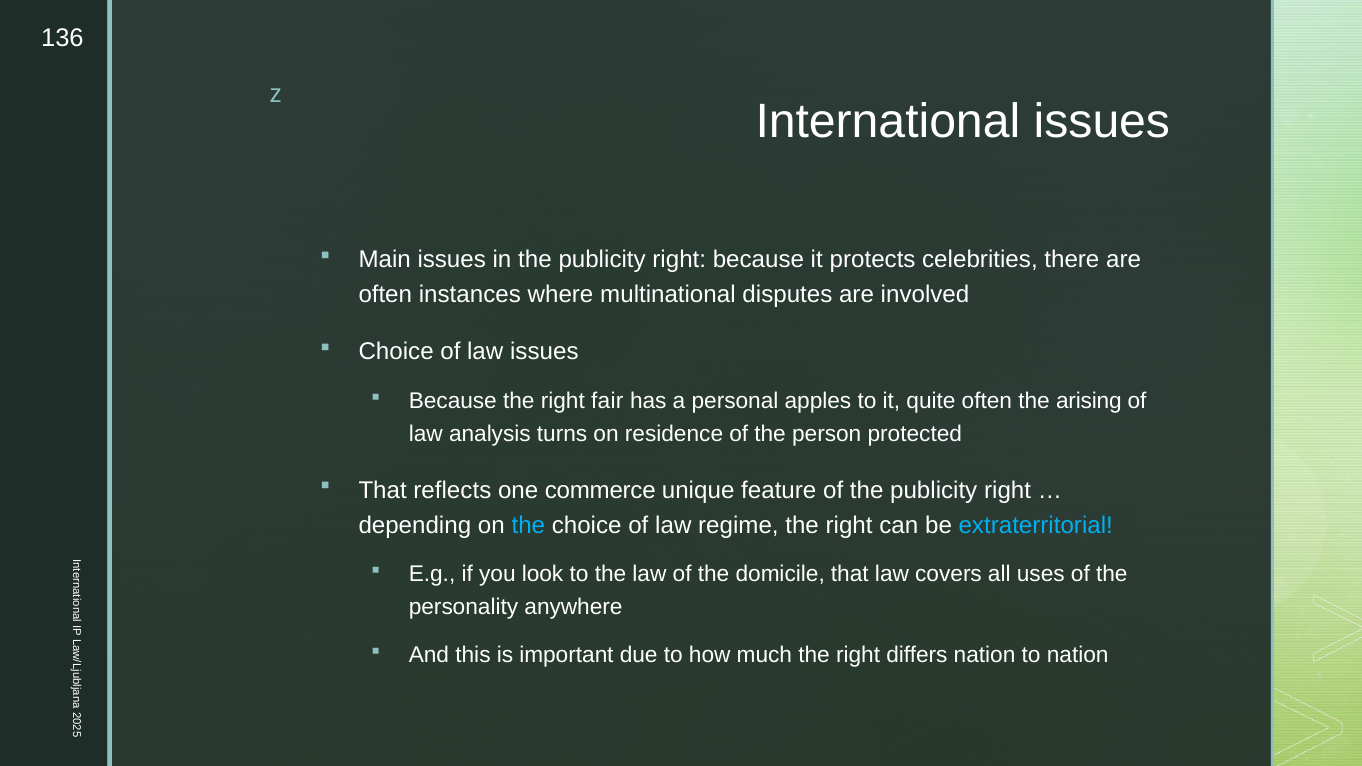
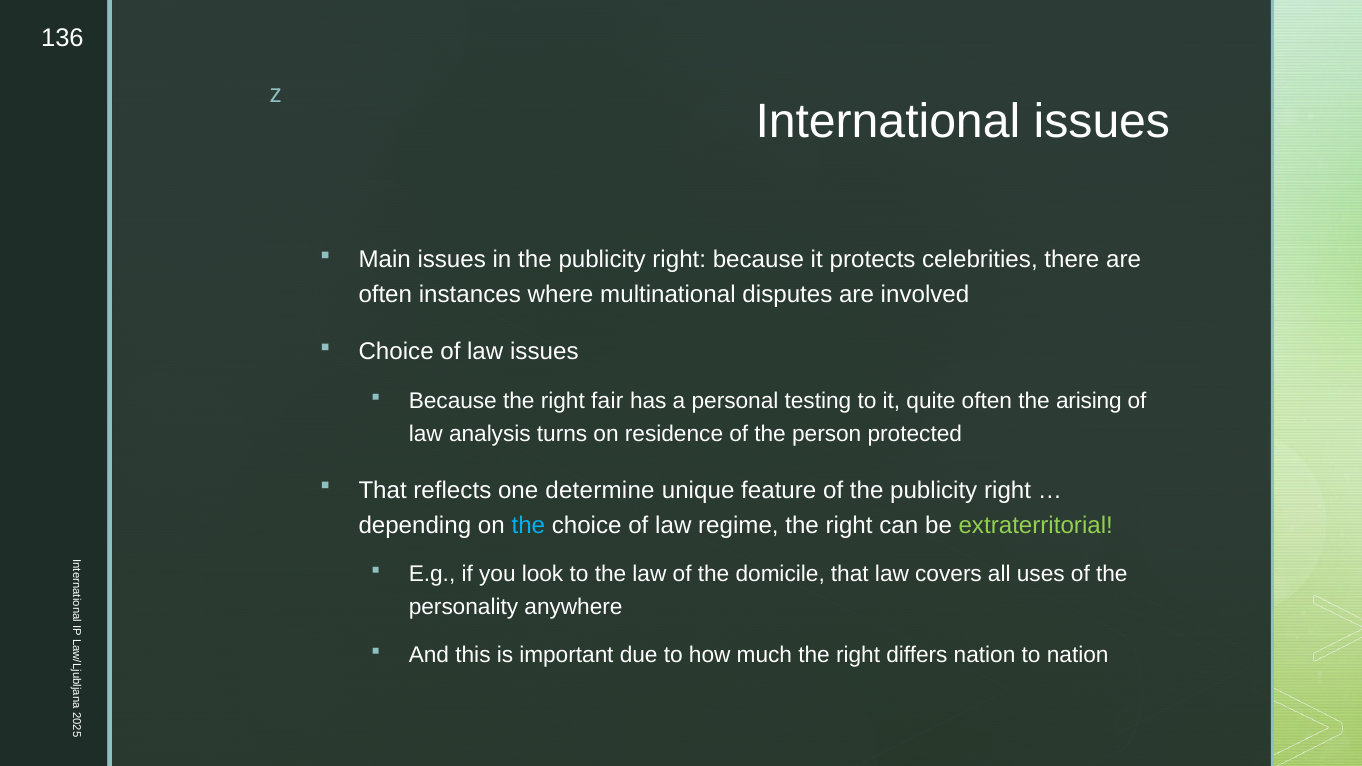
apples: apples -> testing (818, 401)
commerce: commerce -> determine (600, 490)
extraterritorial colour: light blue -> light green (1036, 525)
